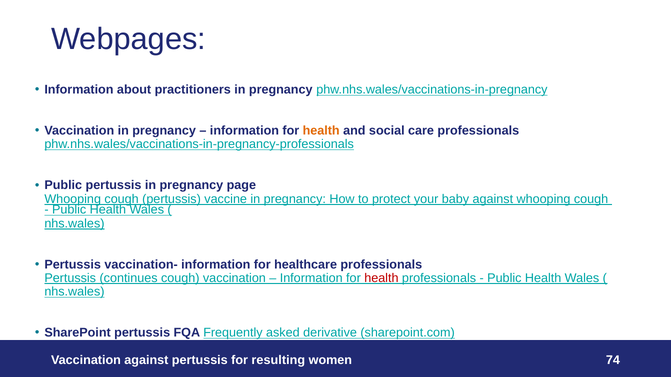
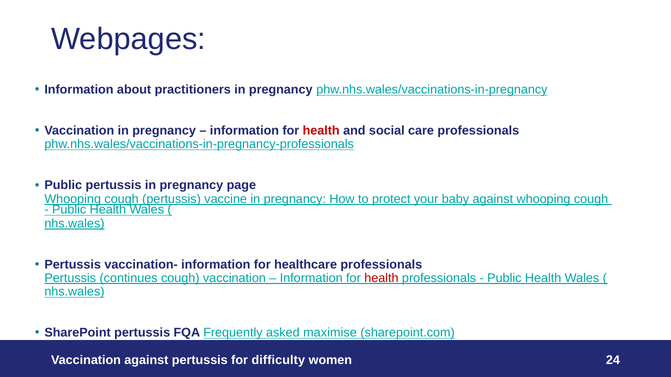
health colour: orange -> red (321, 131)
derivative: derivative -> maximise (330, 333)
resulting: resulting -> difficulty (278, 361)
74: 74 -> 24 (613, 361)
